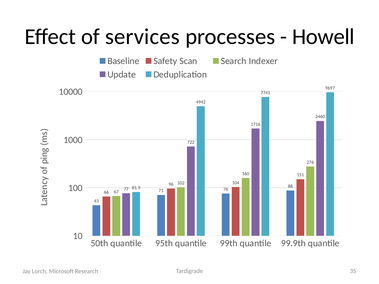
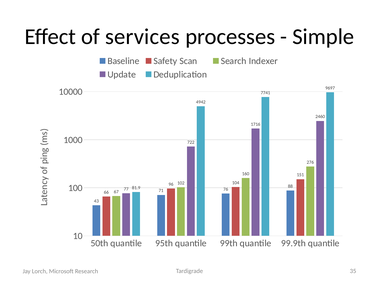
Howell: Howell -> Simple (323, 37)
